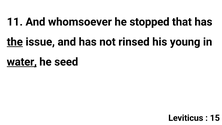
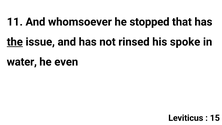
young: young -> spoke (185, 42)
water underline: present -> none (22, 62)
seed: seed -> even (66, 62)
